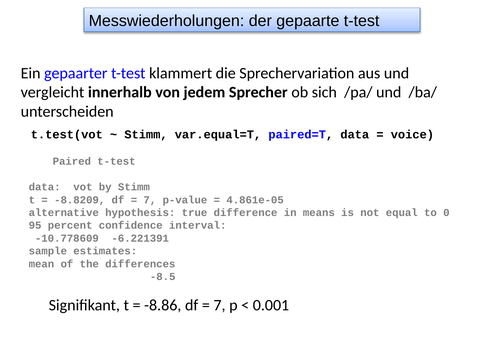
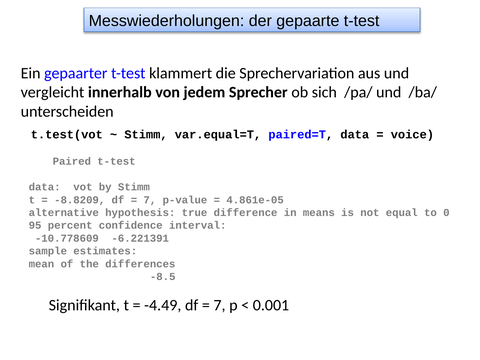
-8.86: -8.86 -> -4.49 (163, 305)
